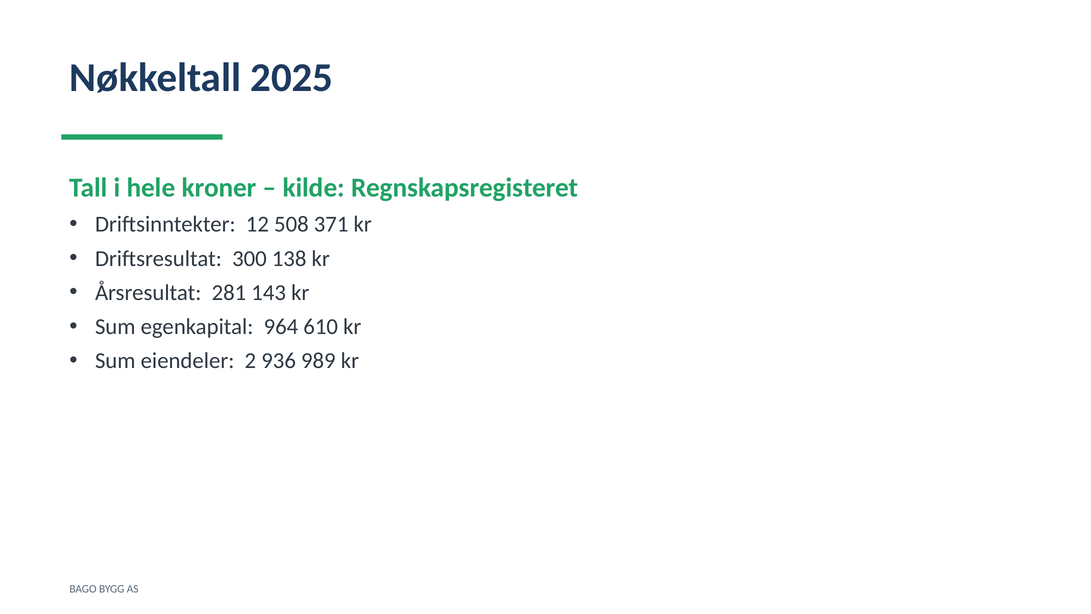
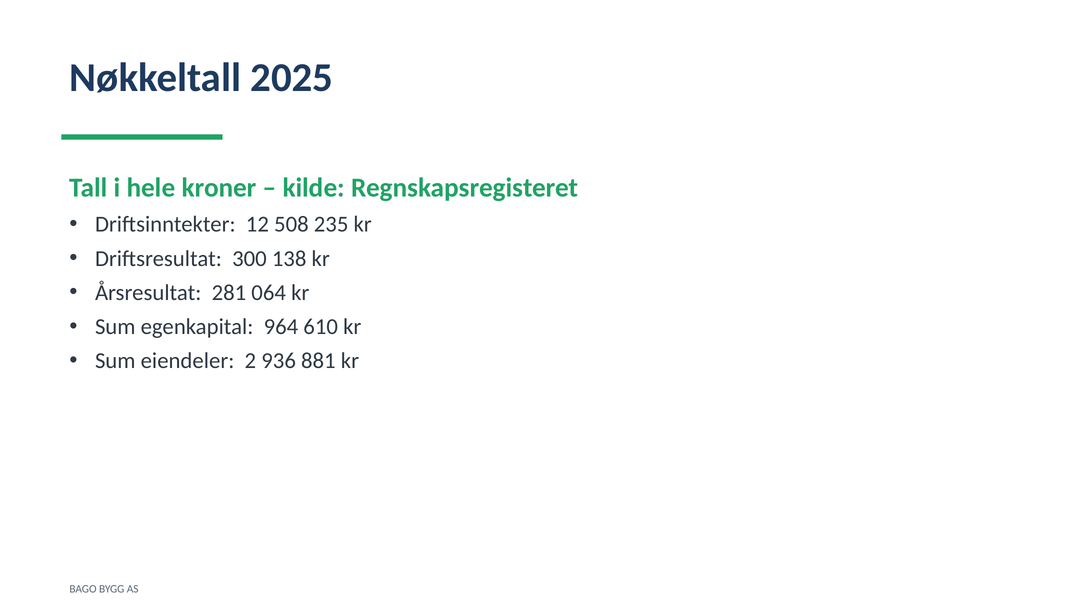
371: 371 -> 235 (331, 224)
143: 143 -> 064 (269, 293)
989: 989 -> 881 (318, 361)
